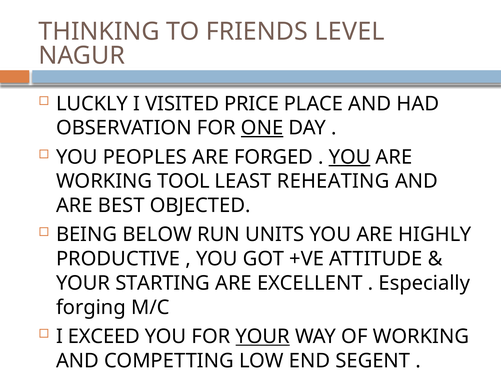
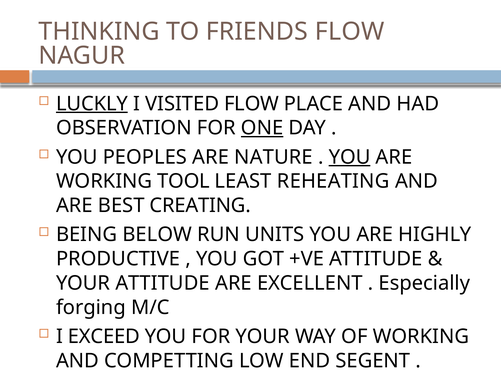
FRIENDS LEVEL: LEVEL -> FLOW (350, 31)
LUCKLY underline: none -> present (92, 104)
VISITED PRICE: PRICE -> FLOW (252, 104)
FORGED: FORGED -> NATURE (273, 157)
OBJECTED: OBJECTED -> CREATING (200, 205)
YOUR STARTING: STARTING -> ATTITUDE (163, 283)
YOUR underline: present -> none (263, 336)
